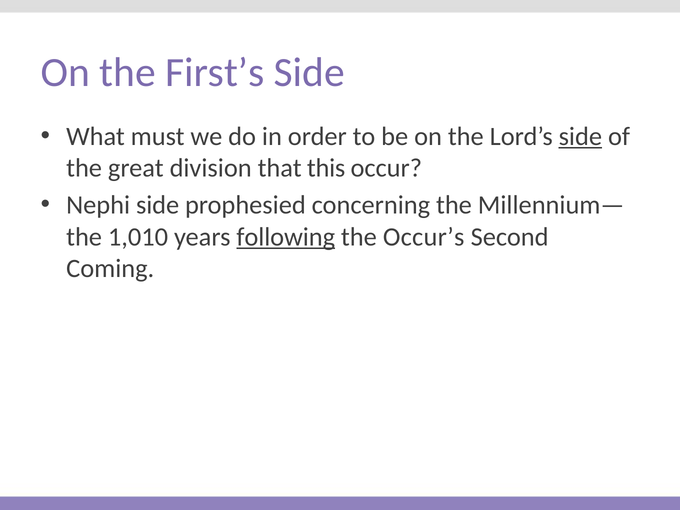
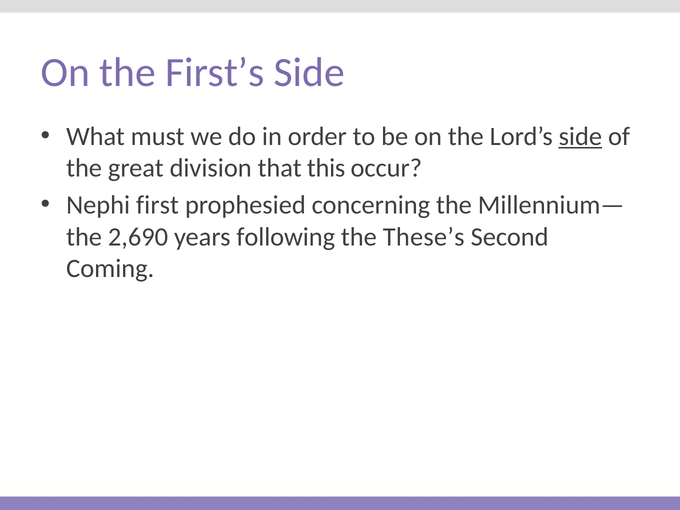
Nephi side: side -> first (158, 205)
1,010: 1,010 -> 2,690 (138, 237)
following underline: present -> none (286, 237)
Occur’s: Occur’s -> These’s (424, 237)
